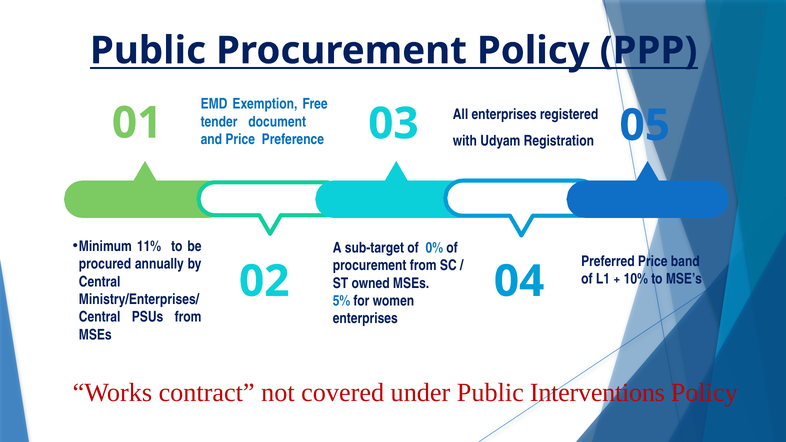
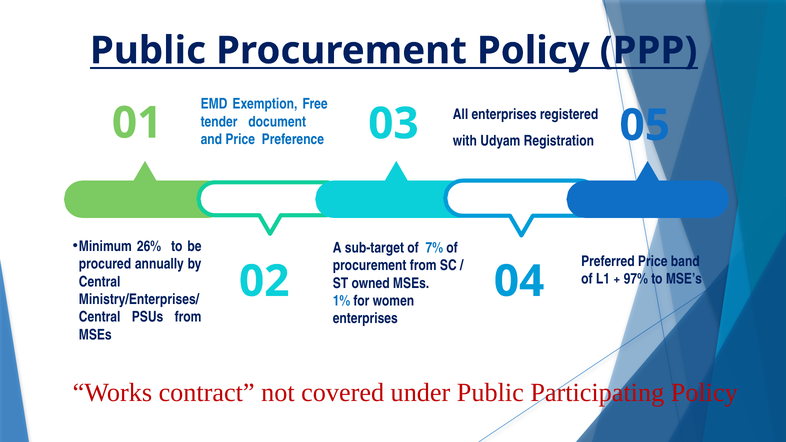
11%: 11% -> 26% (149, 246)
0%: 0% -> 7% (434, 248)
10%: 10% -> 97% (636, 279)
5%: 5% -> 1% (341, 301)
Interventions: Interventions -> Participating (597, 393)
